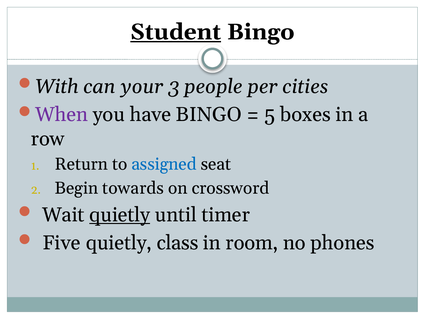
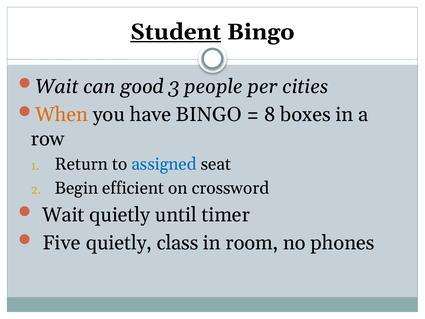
With: With -> Wait (57, 86)
your: your -> good (142, 86)
When colour: purple -> orange (62, 115)
5: 5 -> 8 (270, 115)
towards: towards -> efficient (133, 188)
quietly underline: present -> none (120, 215)
